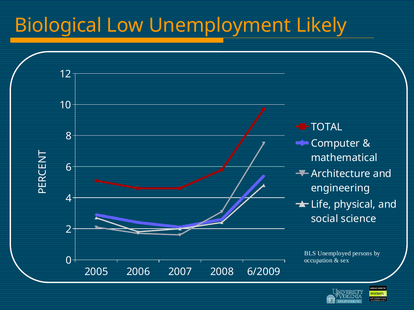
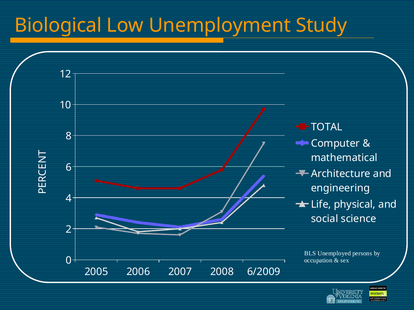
Likely: Likely -> Study (321, 25)
